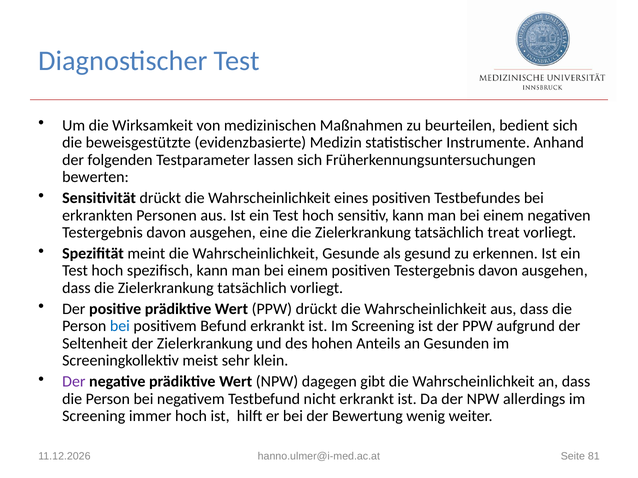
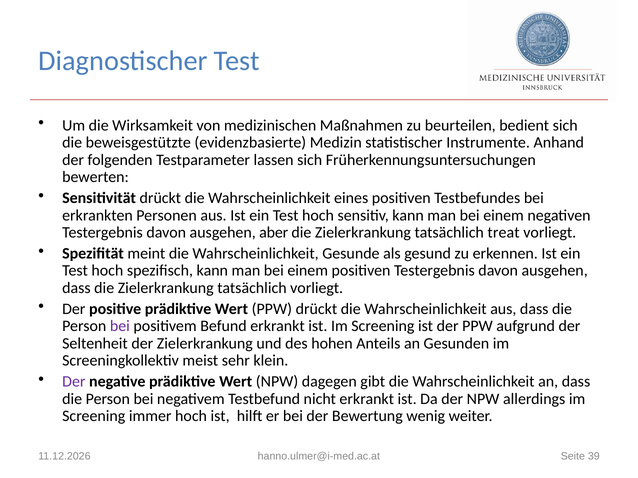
eine: eine -> aber (274, 233)
bei colour: blue -> purple (120, 327)
81: 81 -> 39 (594, 457)
